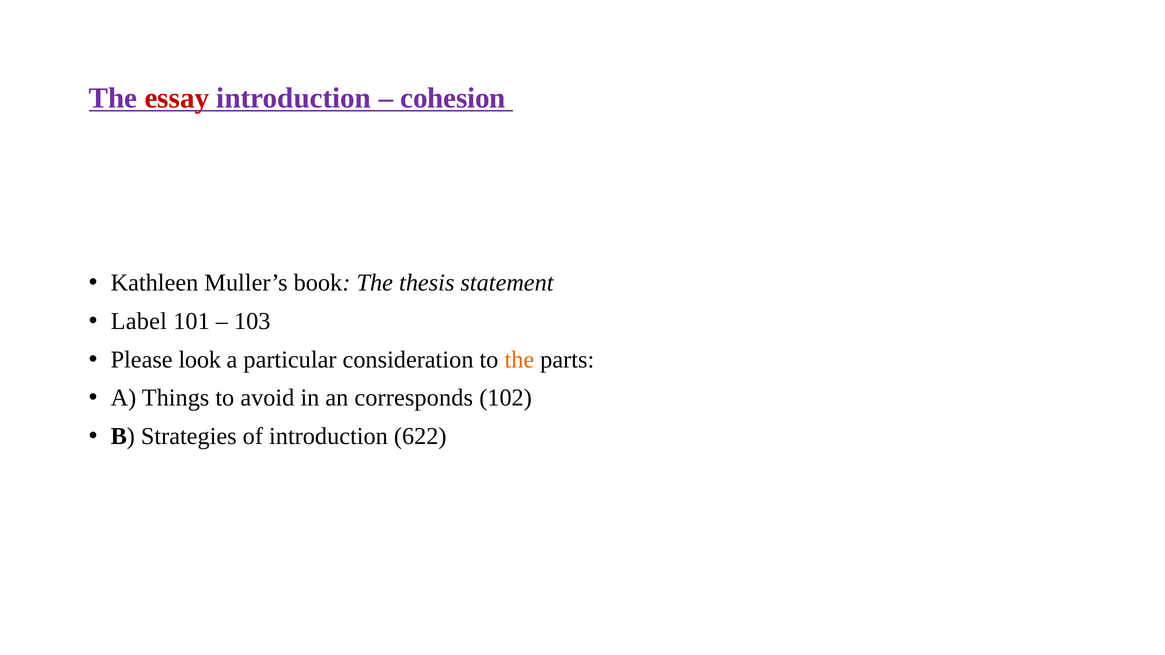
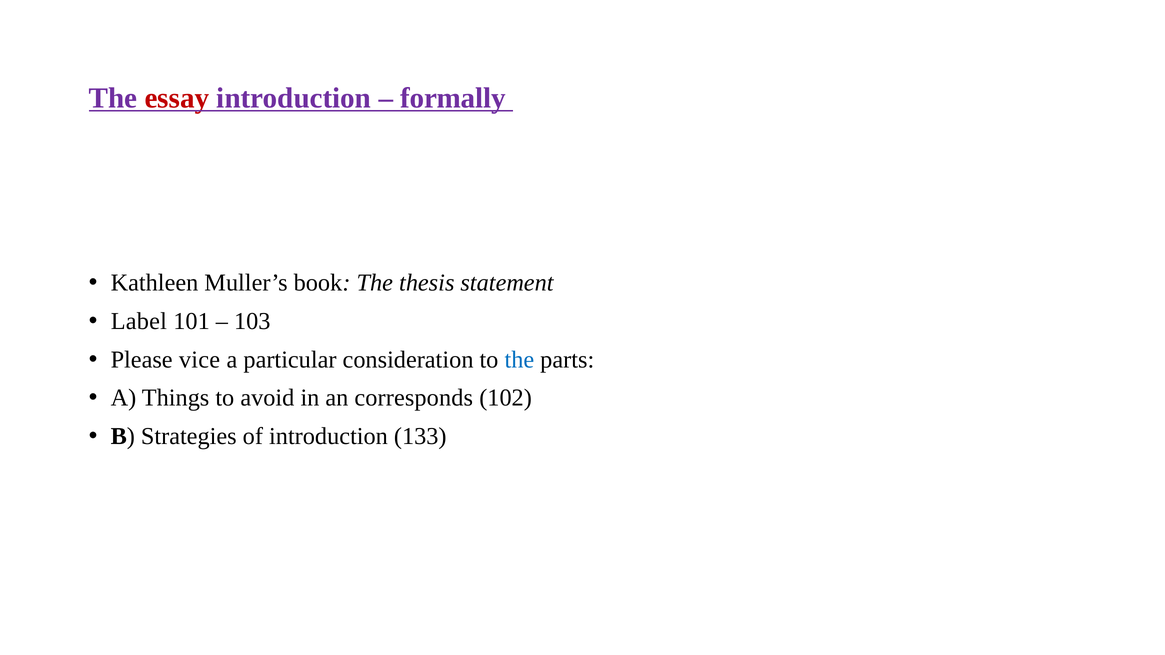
cohesion: cohesion -> formally (453, 98)
look: look -> vice (199, 360)
the colour: orange -> blue (519, 360)
622: 622 -> 133 (420, 436)
